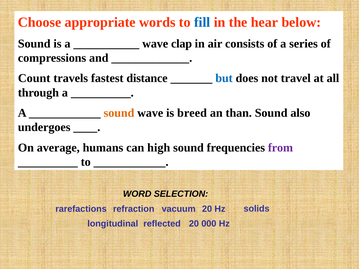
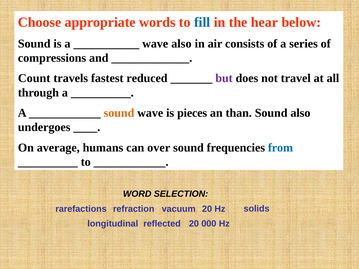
wave clap: clap -> also (181, 44)
distance: distance -> reduced (147, 78)
but colour: blue -> purple (224, 78)
breed: breed -> pieces (192, 113)
high: high -> over (159, 148)
from colour: purple -> blue (280, 148)
